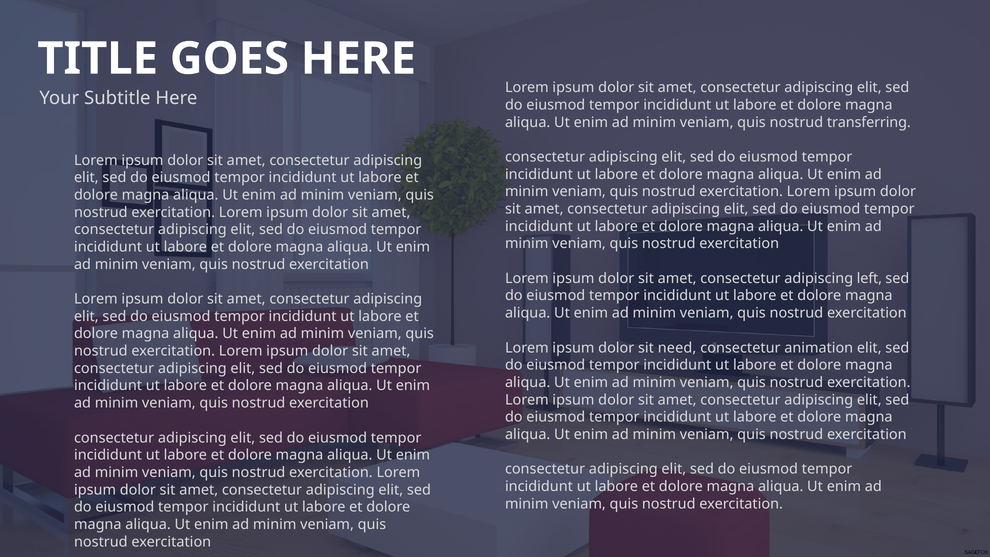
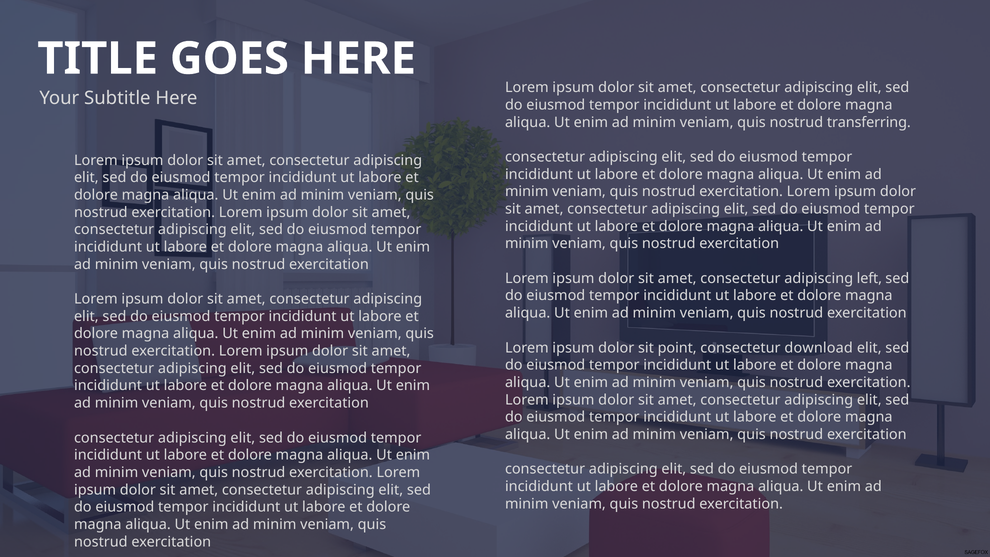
need: need -> point (677, 348)
animation: animation -> download (819, 348)
